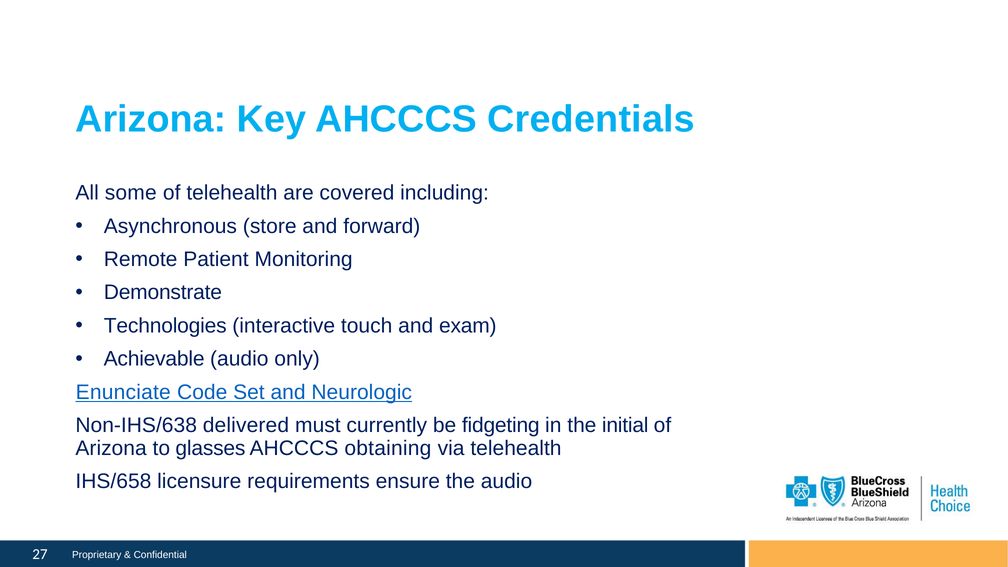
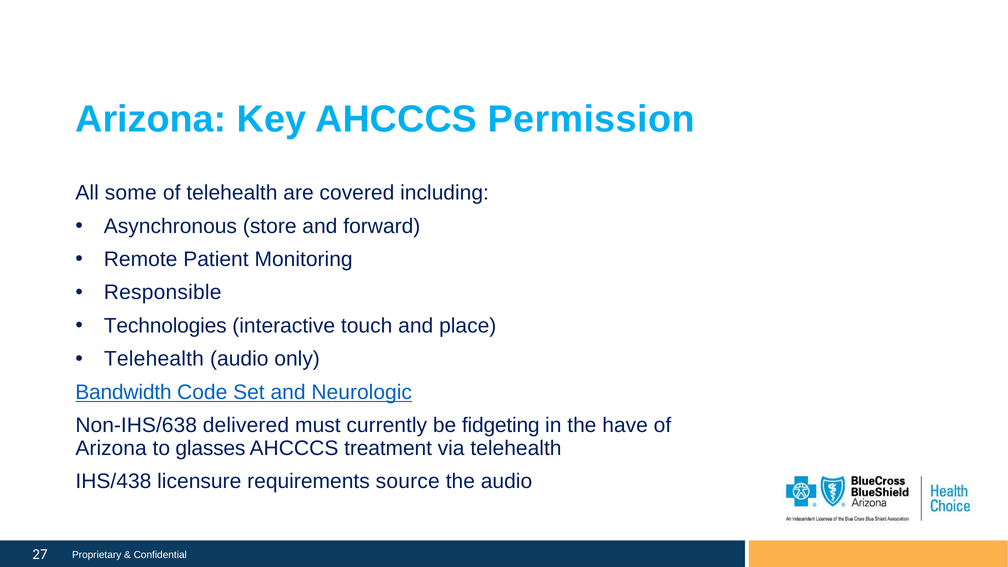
Credentials: Credentials -> Permission (591, 119)
Demonstrate: Demonstrate -> Responsible (163, 293)
exam: exam -> place (468, 326)
Achievable: Achievable -> Telehealth (154, 359)
Enunciate: Enunciate -> Bandwidth (123, 392)
initial: initial -> have (625, 425)
obtaining: obtaining -> treatment (388, 448)
IHS/658: IHS/658 -> IHS/438 (113, 481)
ensure: ensure -> source (408, 481)
